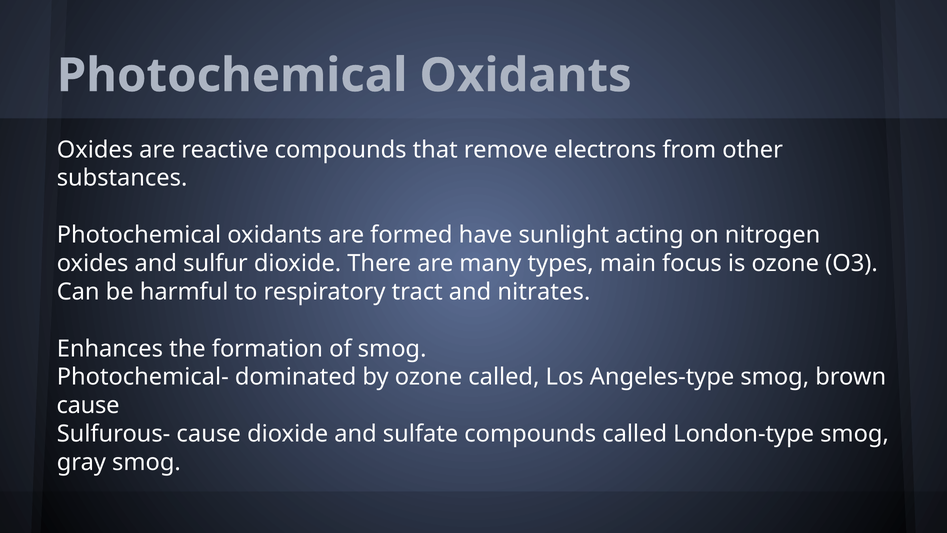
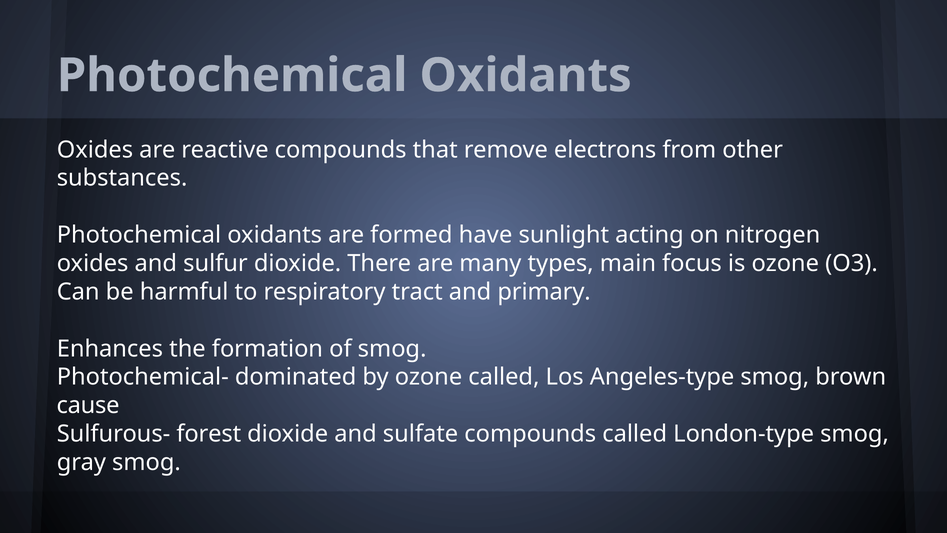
nitrates: nitrates -> primary (544, 292)
Sulfurous- cause: cause -> forest (209, 434)
